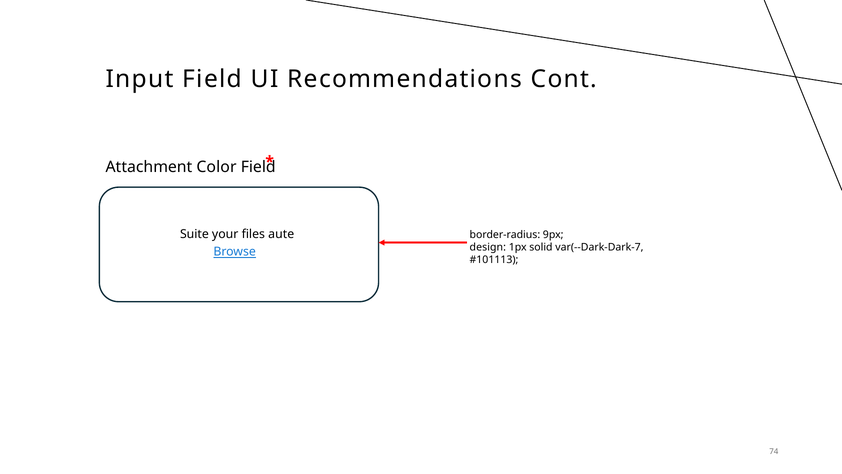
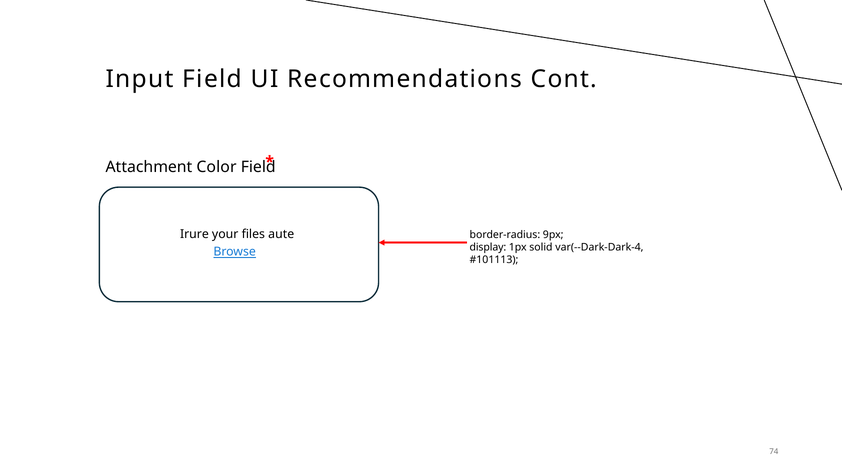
Suite: Suite -> Irure (194, 234)
design: design -> display (488, 247)
var(--Dark-Dark-7: var(--Dark-Dark-7 -> var(--Dark-Dark-4 (599, 247)
